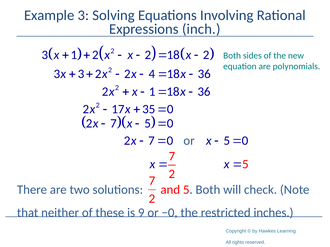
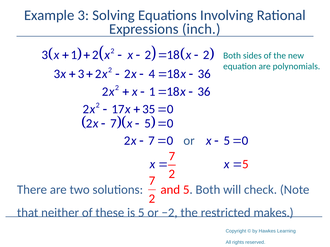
is 9: 9 -> 5 (141, 213)
−0: −0 -> −2 (170, 213)
inches: inches -> makes (274, 213)
